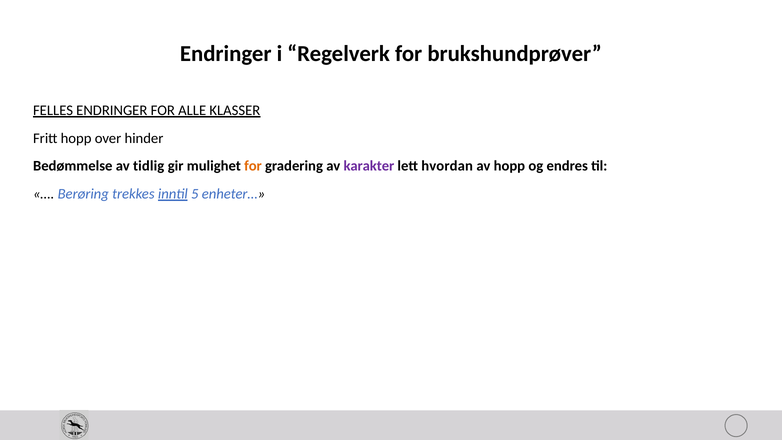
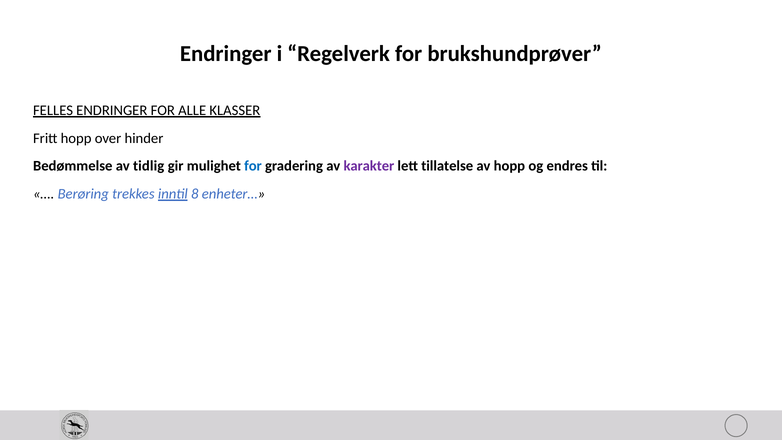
for colour: orange -> blue (253, 166)
hvordan: hvordan -> tillatelse (447, 166)
5: 5 -> 8 (195, 194)
